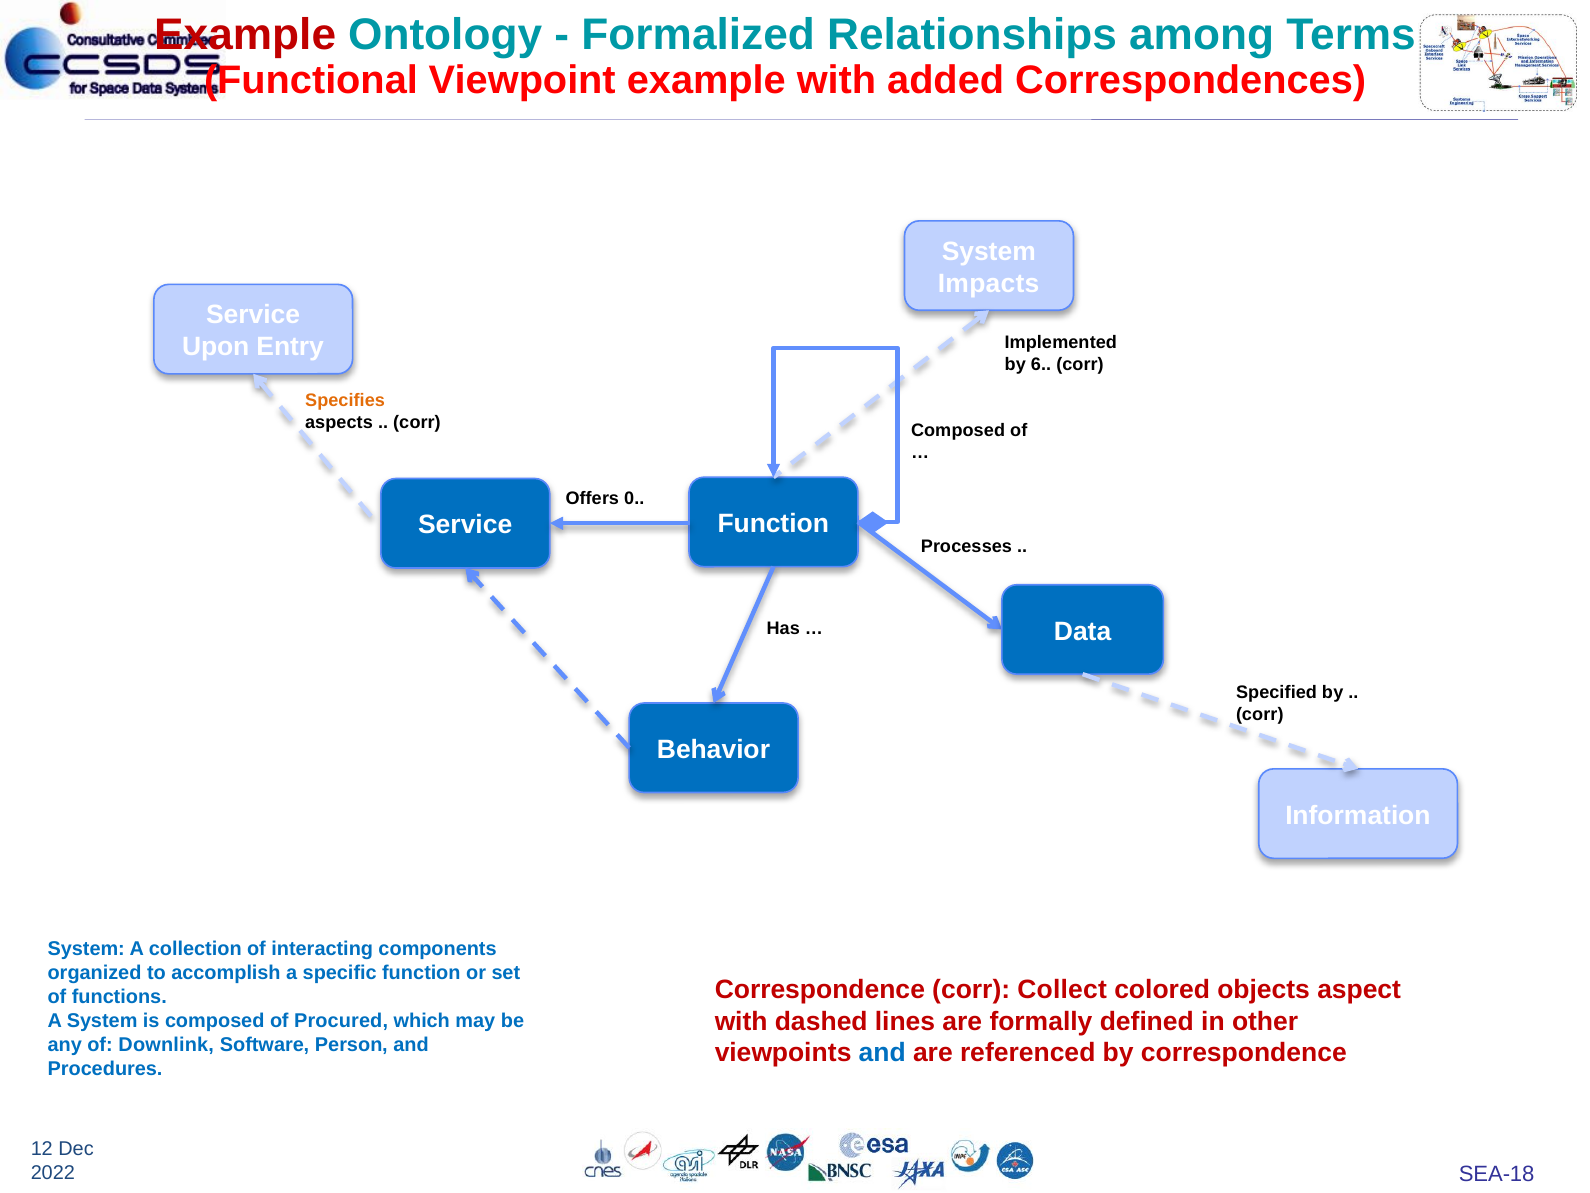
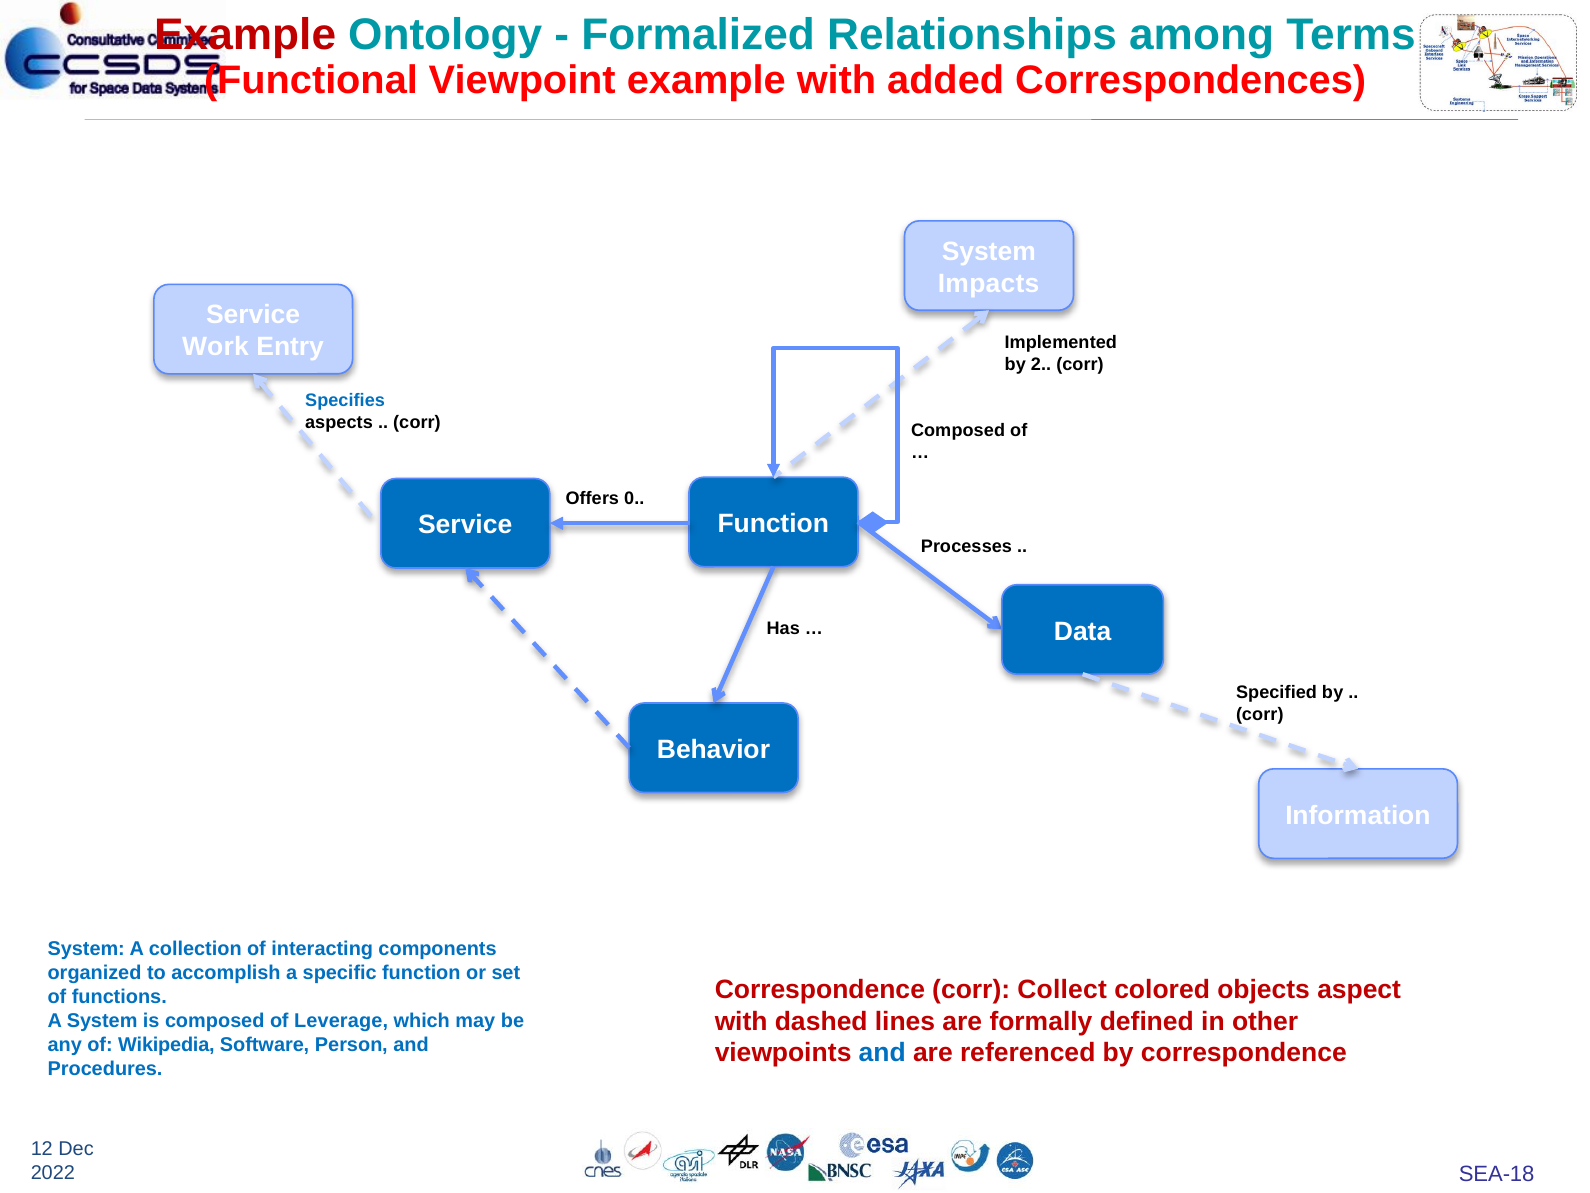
Upon: Upon -> Work (215, 347)
6: 6 -> 2 (1041, 364)
Specifies colour: orange -> blue (345, 400)
Procured: Procured -> Leverage (341, 1020)
Downlink: Downlink -> Wikipedia (166, 1044)
